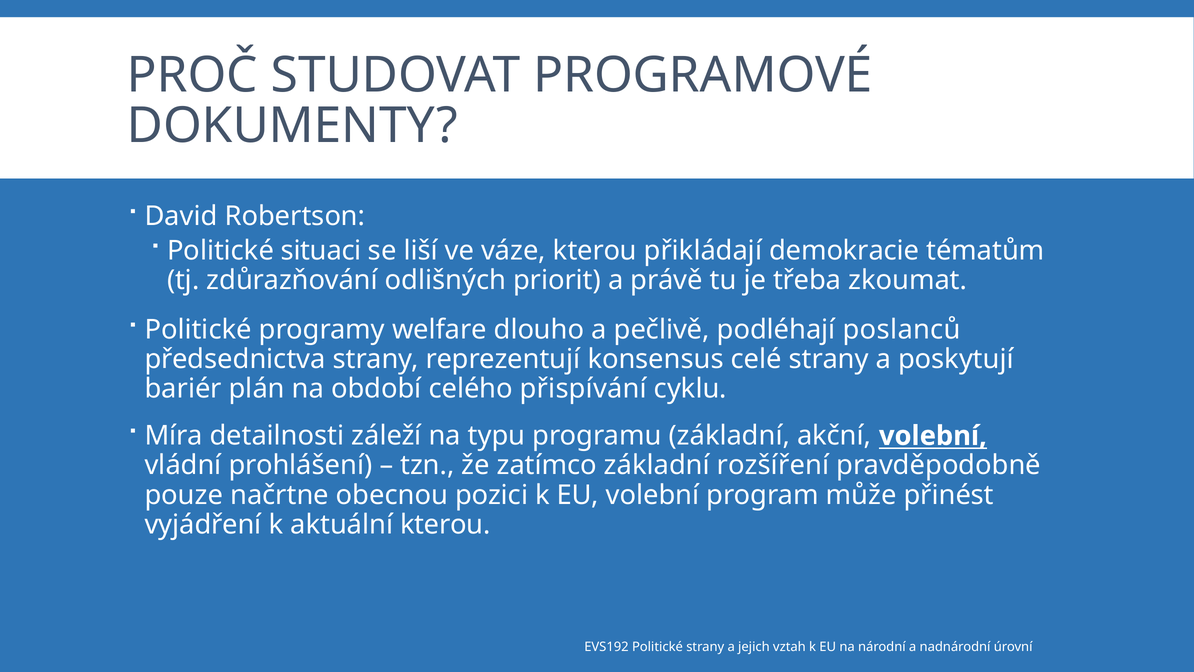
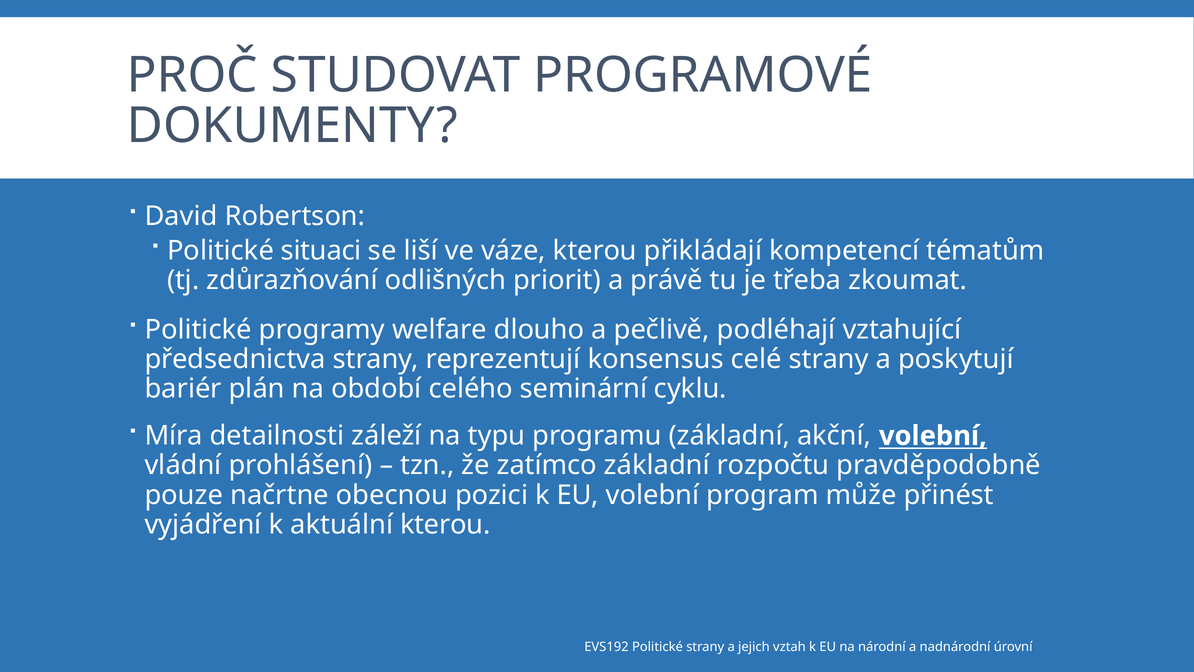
demokracie: demokracie -> kompetencí (844, 251)
poslanců: poslanců -> vztahující (902, 330)
přispívání: přispívání -> seminární (584, 389)
rozšíření: rozšíření -> rozpočtu (773, 465)
